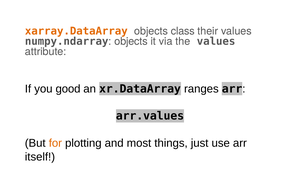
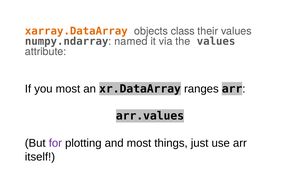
numpy.ndarray objects: objects -> named (131, 41)
you good: good -> most (68, 89)
for colour: orange -> purple (55, 143)
